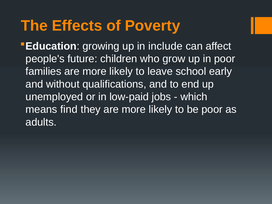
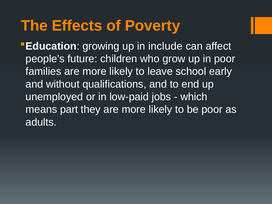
find: find -> part (69, 110)
